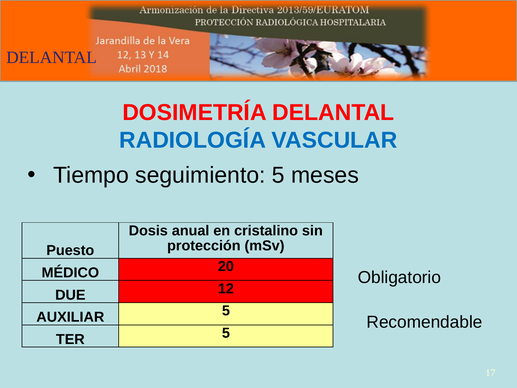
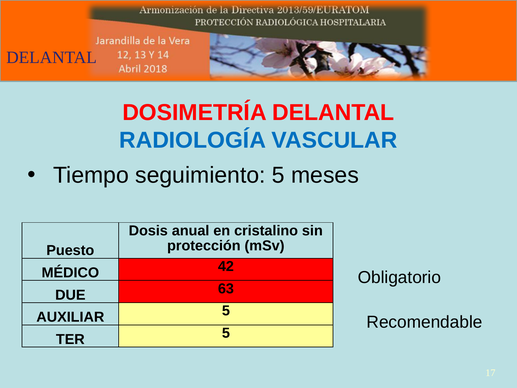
20: 20 -> 42 (226, 266)
12: 12 -> 63 (226, 288)
